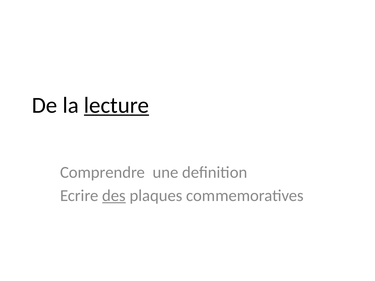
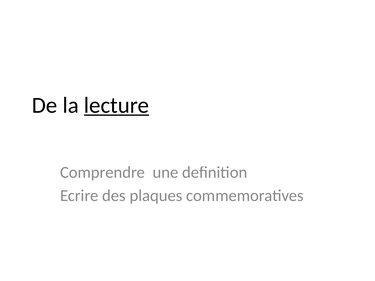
des underline: present -> none (114, 196)
